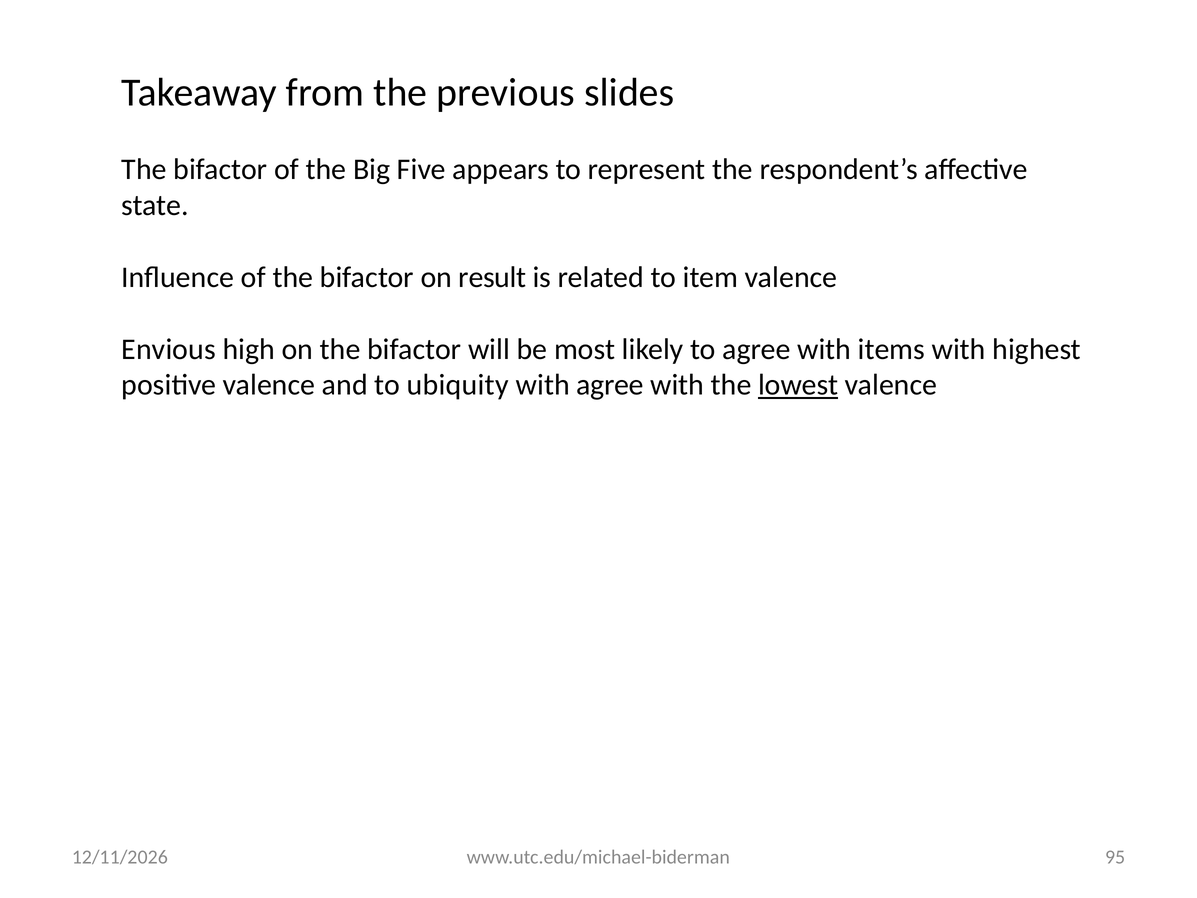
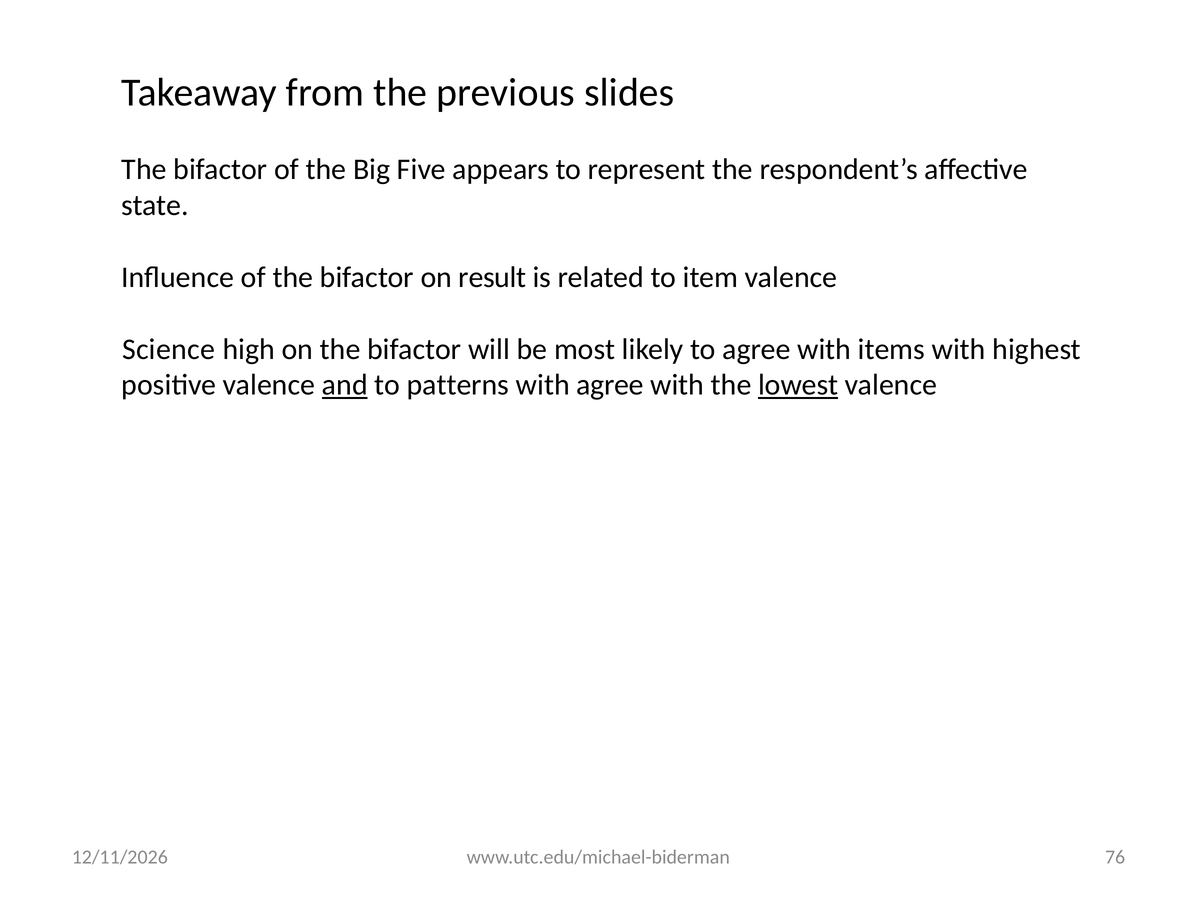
Envious: Envious -> Science (169, 349)
and underline: none -> present (345, 385)
ubiquity: ubiquity -> patterns (458, 385)
95: 95 -> 76 (1115, 857)
